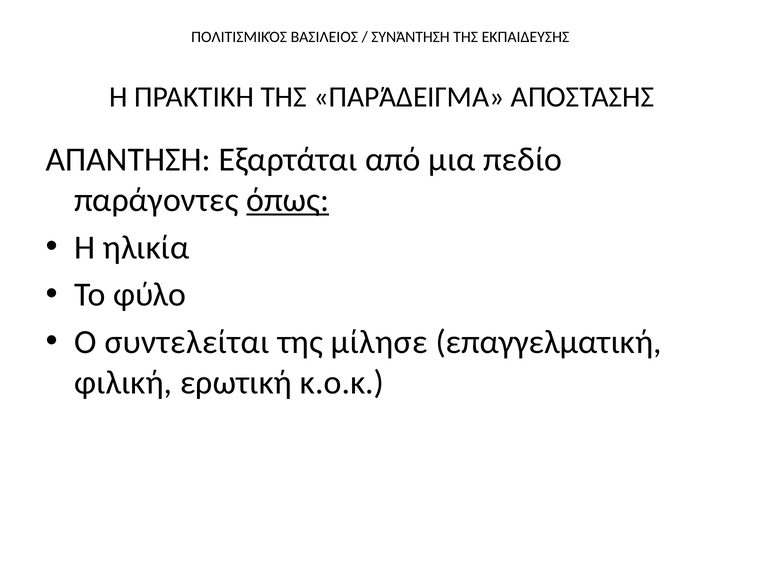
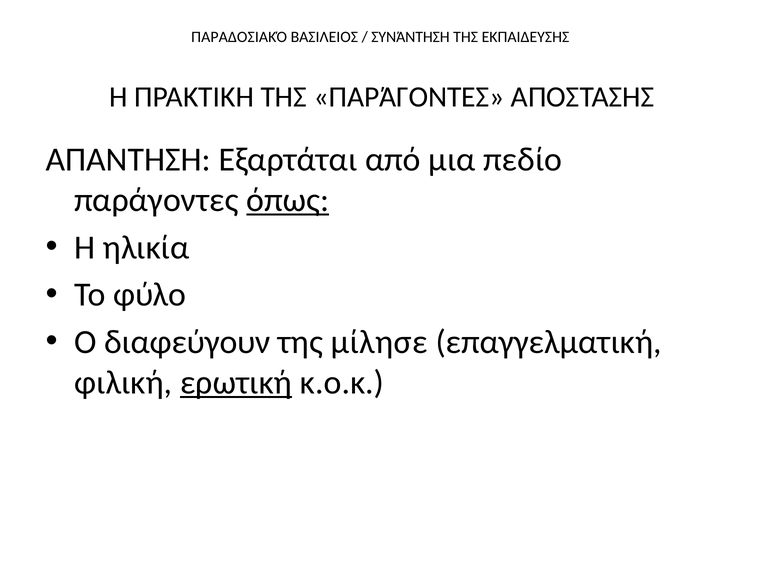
ΠΟΛΙΤΙΣΜΙΚΌΣ: ΠΟΛΙΤΙΣΜΙΚΌΣ -> ΠΑΡΑΔΟΣΙΑΚΌ (239, 37)
ΤΗΣ ΠΑΡΆΔΕΙΓΜΑ: ΠΑΡΆΔΕΙΓΜΑ -> ΠΑΡΆΓΟΝΤΕΣ (409, 97)
συντελείται: συντελείται -> διαφεύγουν (187, 342)
ερωτική underline: none -> present (236, 383)
